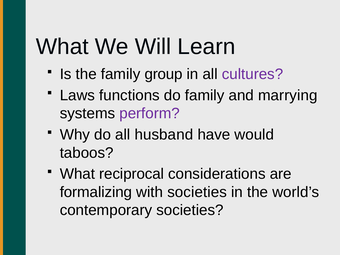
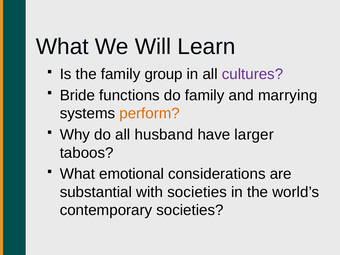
Laws: Laws -> Bride (77, 95)
perform colour: purple -> orange (150, 113)
would: would -> larger (254, 135)
reciprocal: reciprocal -> emotional (132, 174)
formalizing: formalizing -> substantial (96, 192)
